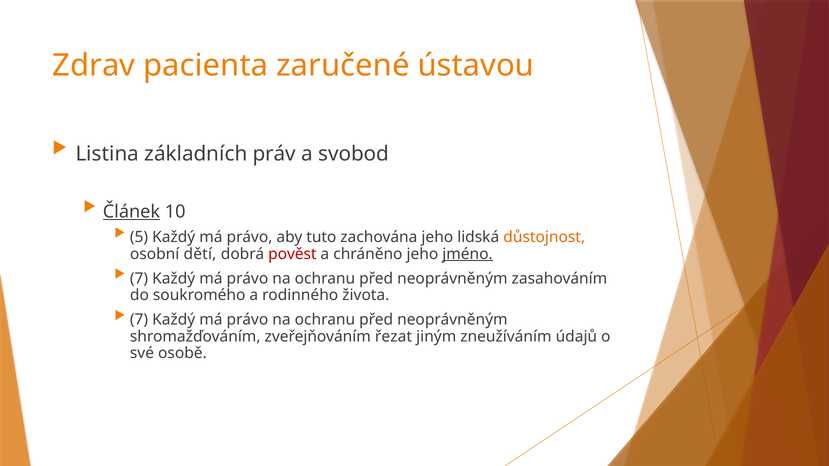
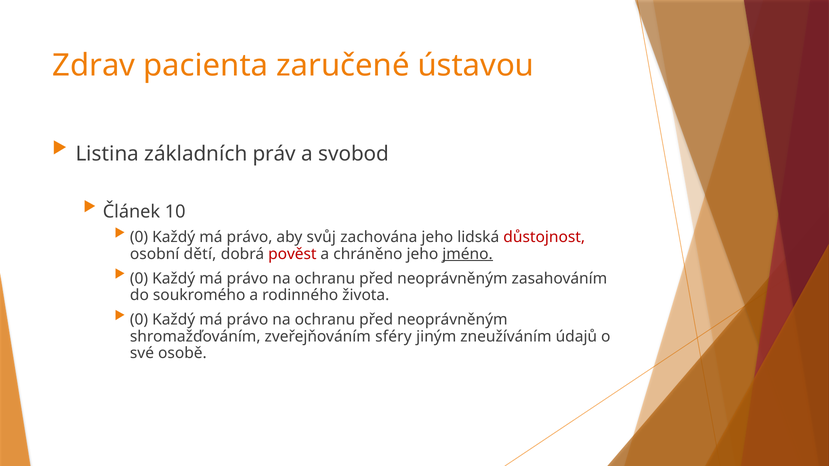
Článek underline: present -> none (131, 212)
5: 5 -> 0 (139, 237)
tuto: tuto -> svůj (321, 237)
důstojnost colour: orange -> red (544, 237)
7: 7 -> 0 (139, 279)
7: 7 -> 0 (139, 320)
řezat: řezat -> sféry (393, 337)
